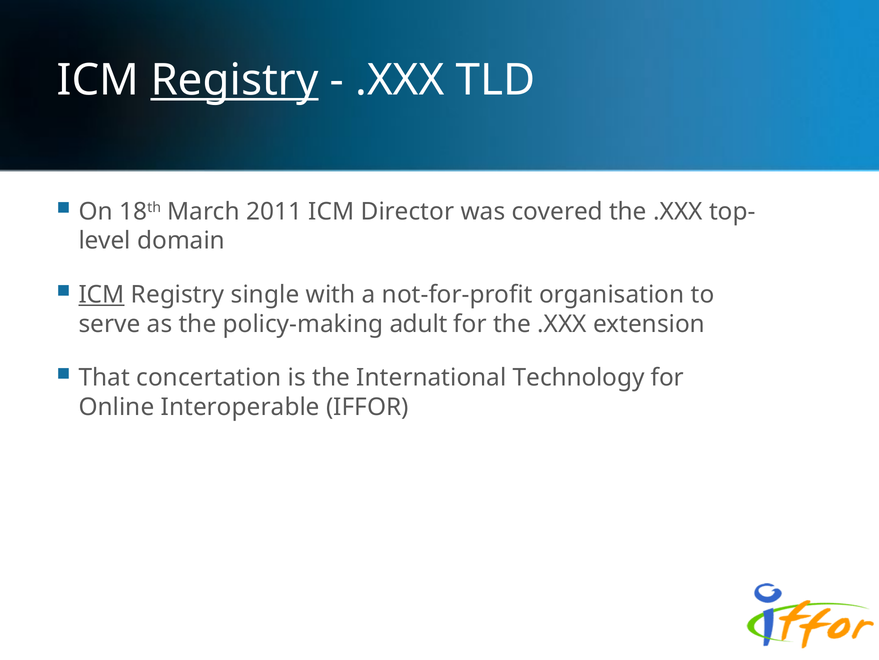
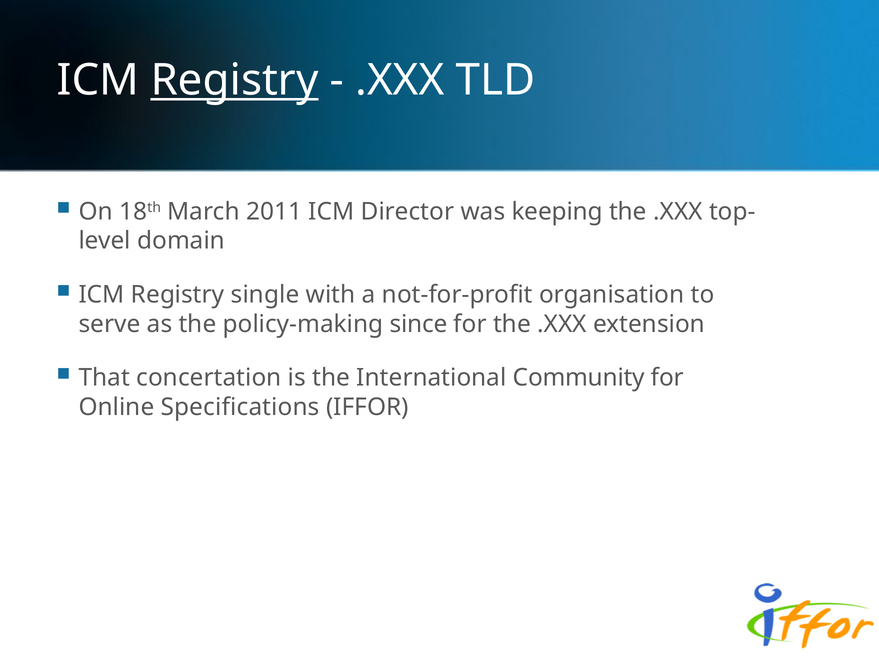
covered: covered -> keeping (557, 211)
ICM underline: present -> none (102, 294)
adult: adult -> since (419, 324)
Technology: Technology -> Community (579, 377)
Interoperable: Interoperable -> Specifications (240, 407)
